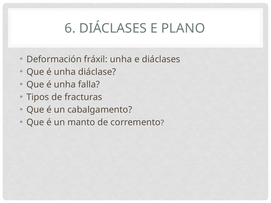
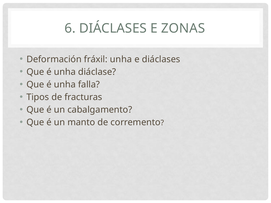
PLANO: PLANO -> ZONAS (183, 28)
